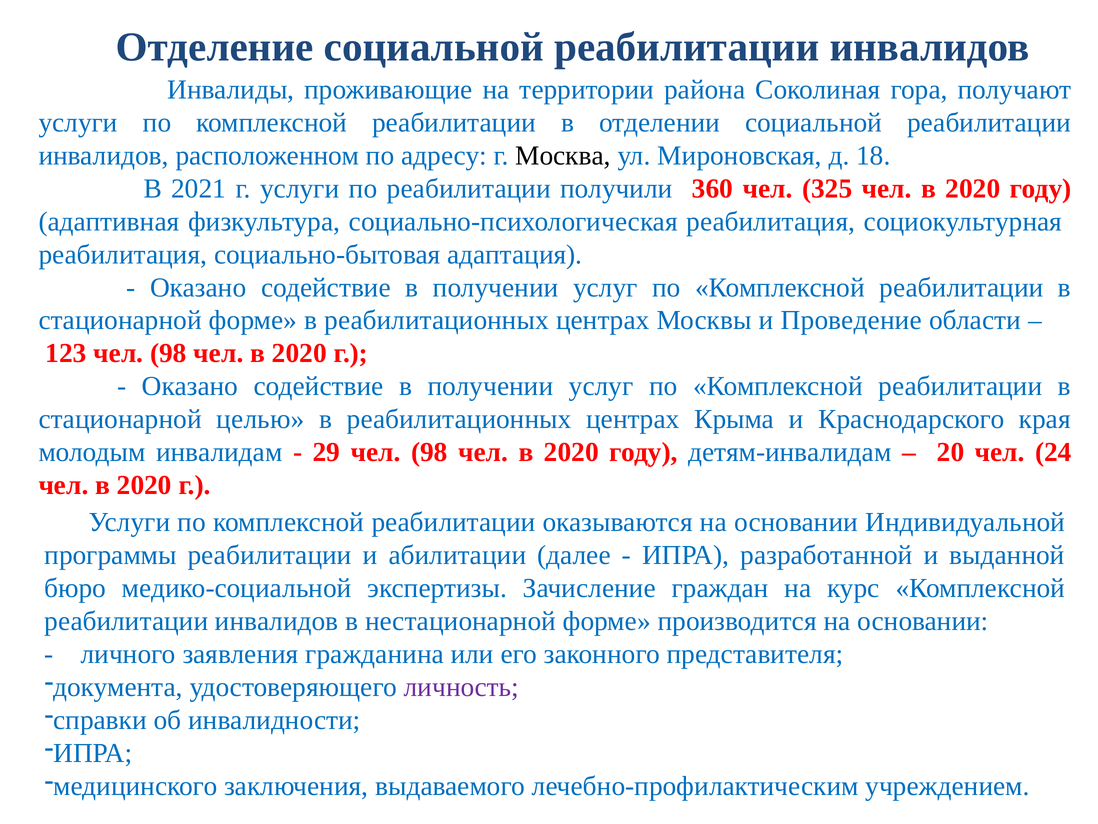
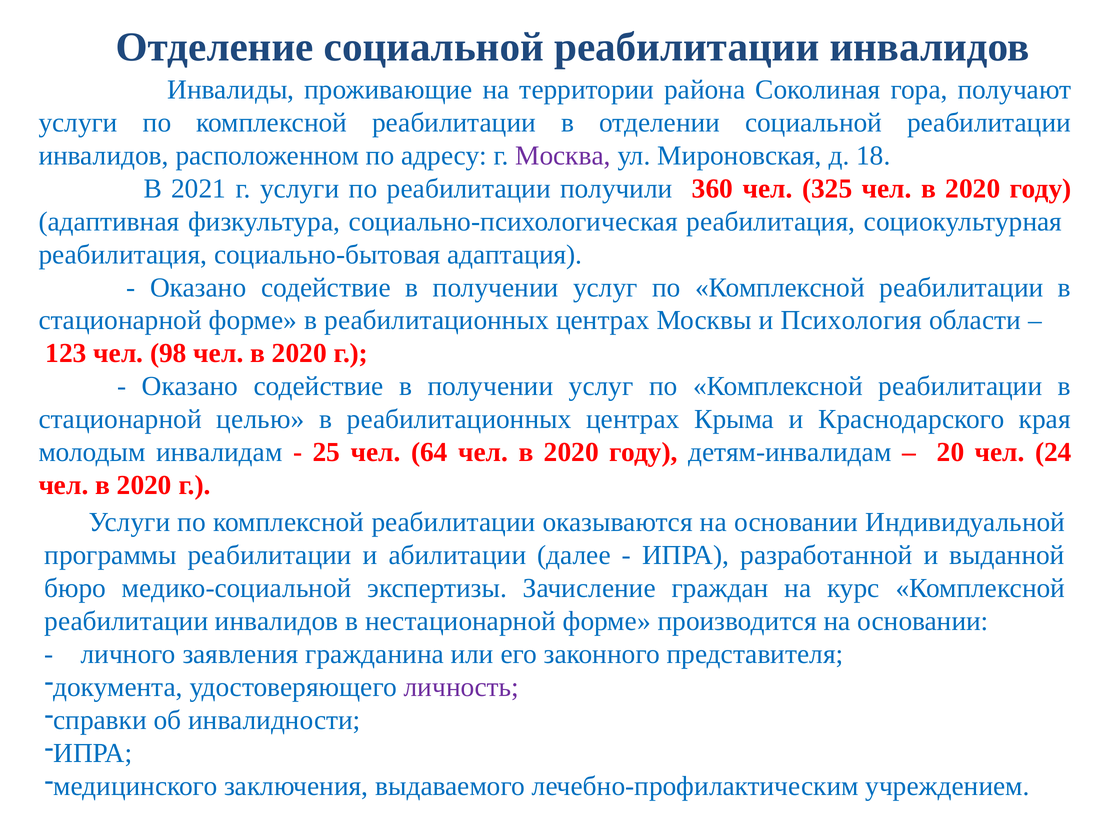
Москва colour: black -> purple (563, 156)
Проведение: Проведение -> Психология (851, 320)
29: 29 -> 25 (326, 452)
98: 98 -> 64 (429, 452)
